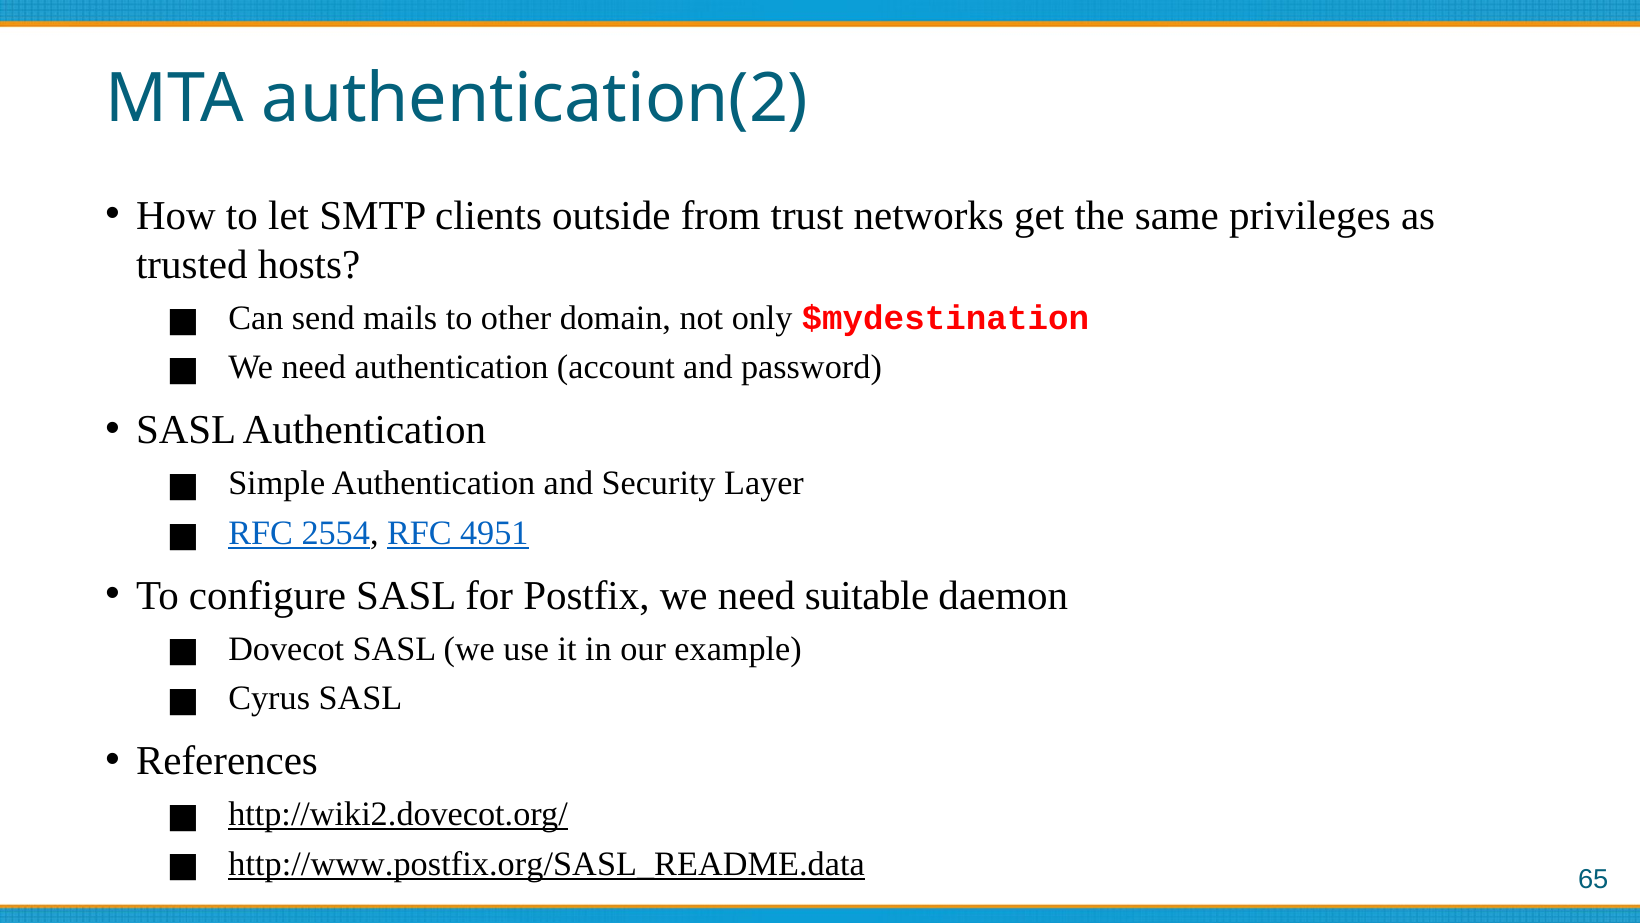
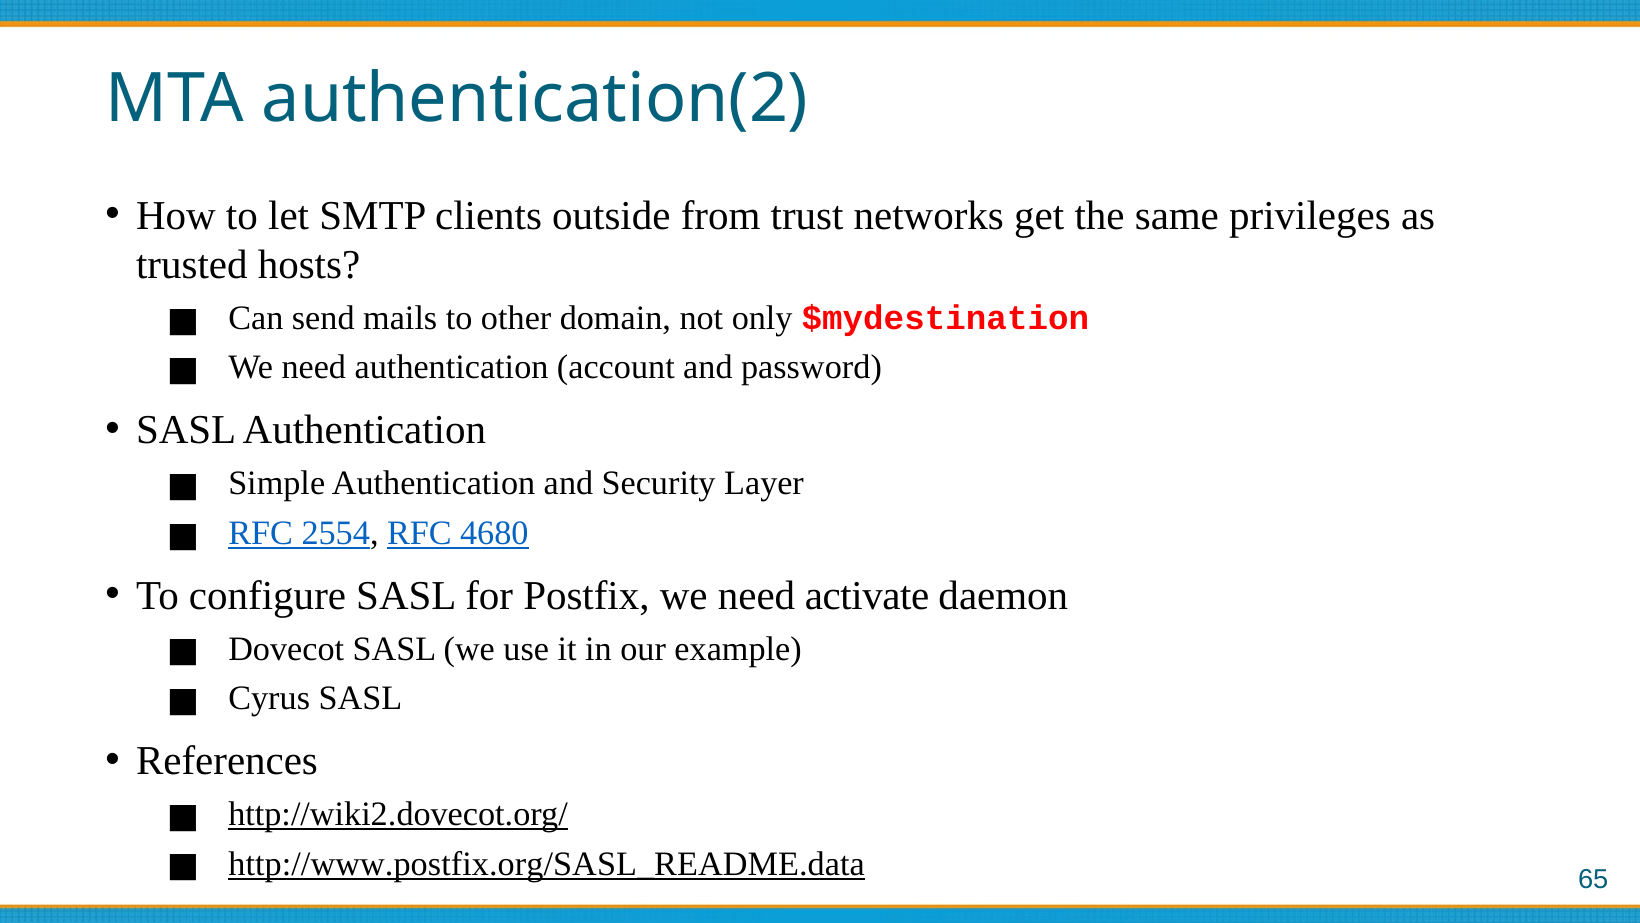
4951: 4951 -> 4680 (494, 533)
suitable: suitable -> activate (867, 595)
